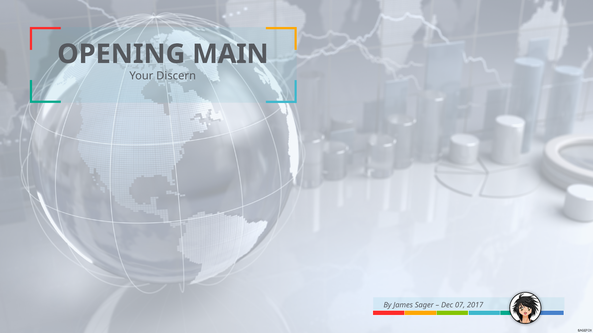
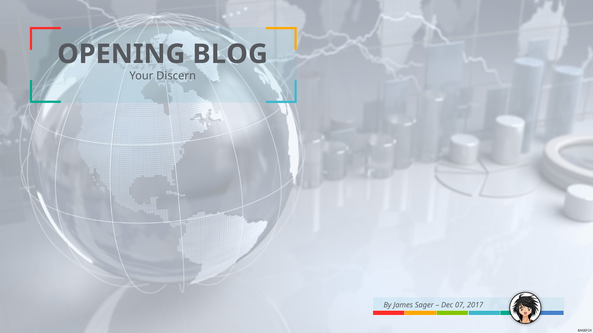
MAIN: MAIN -> BLOG (230, 54)
